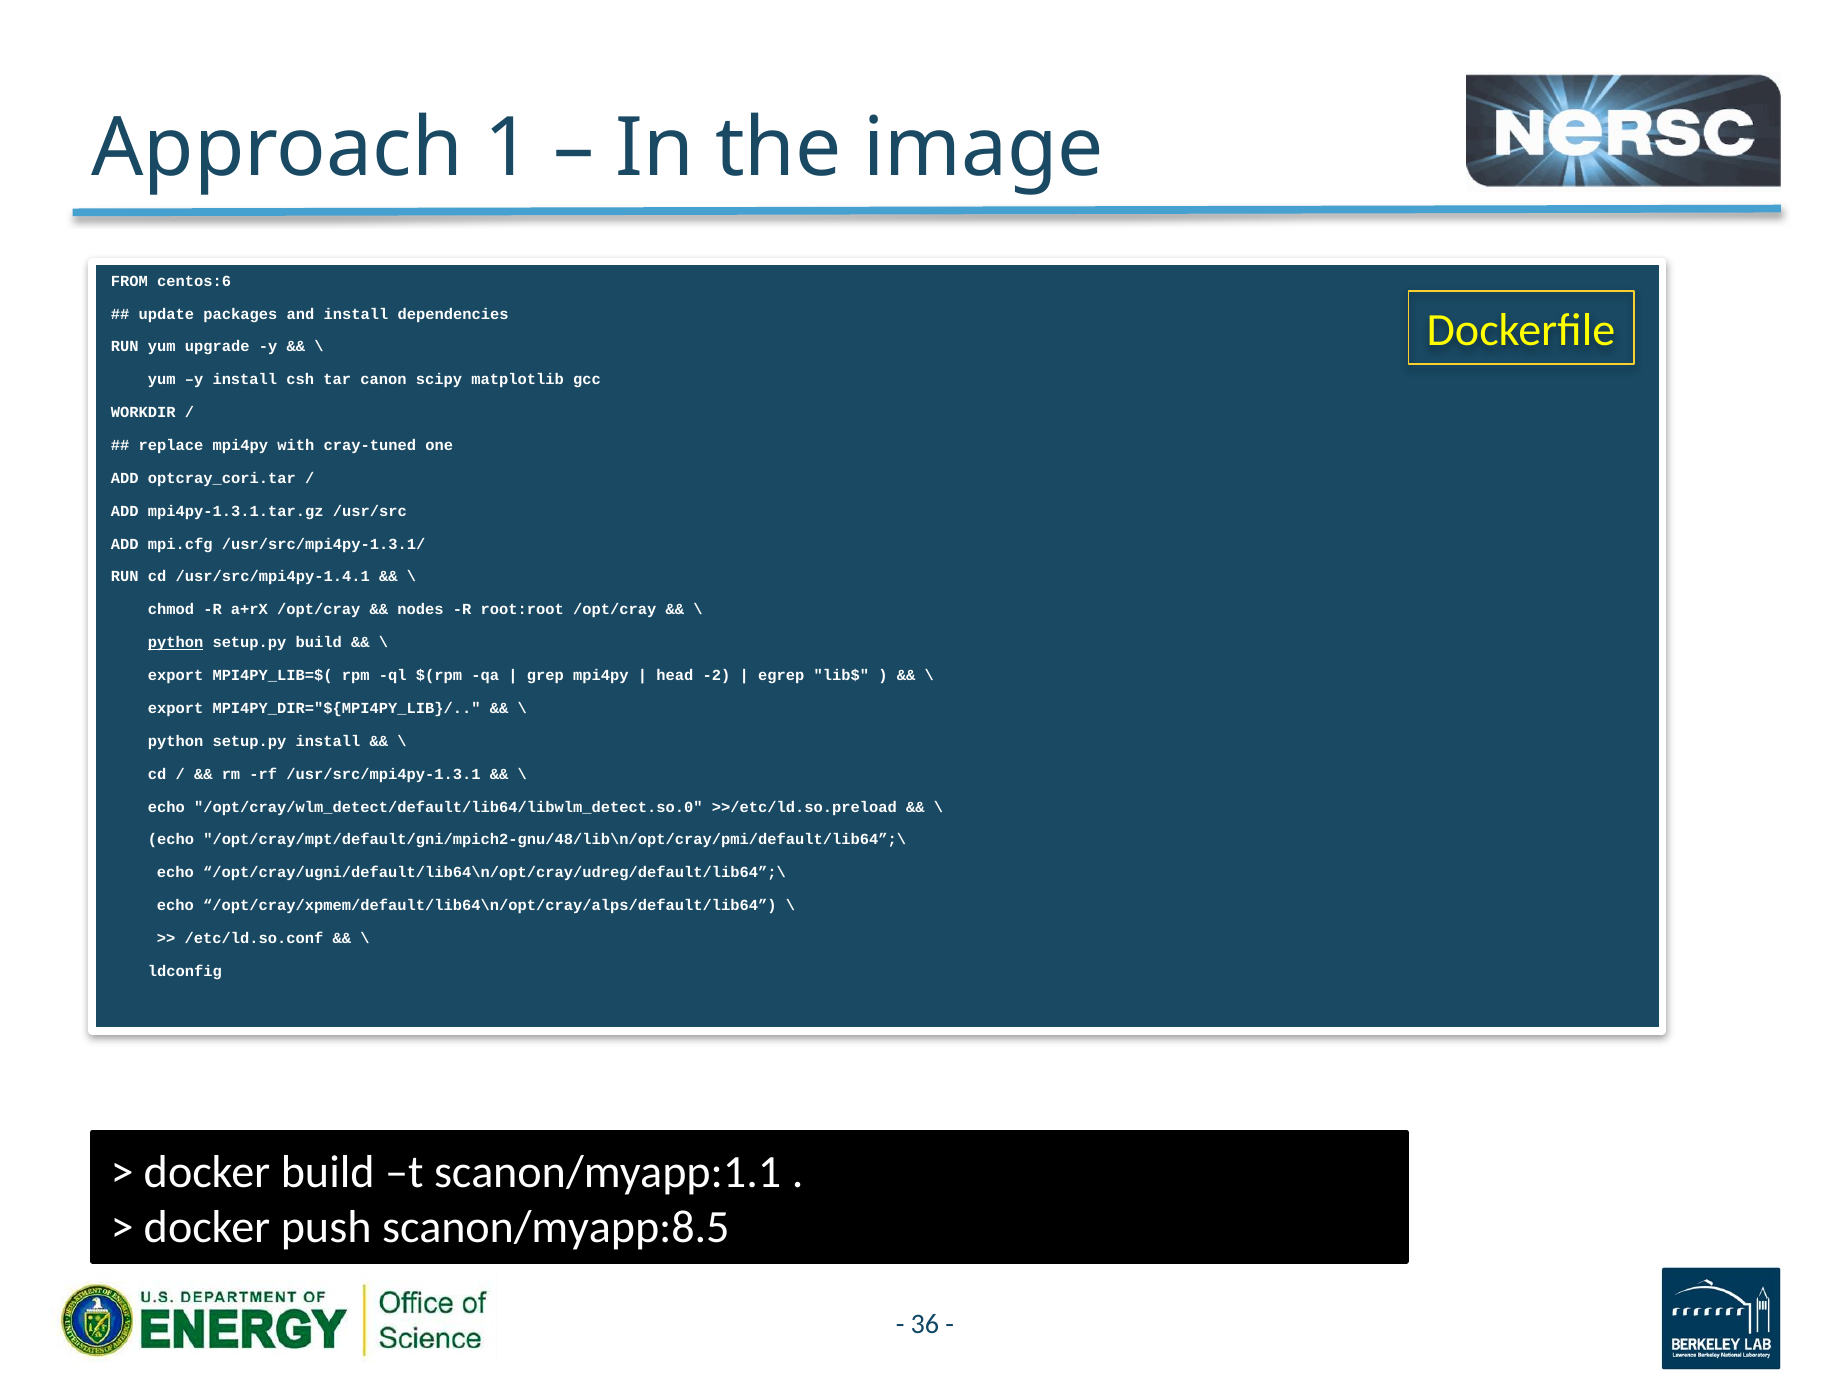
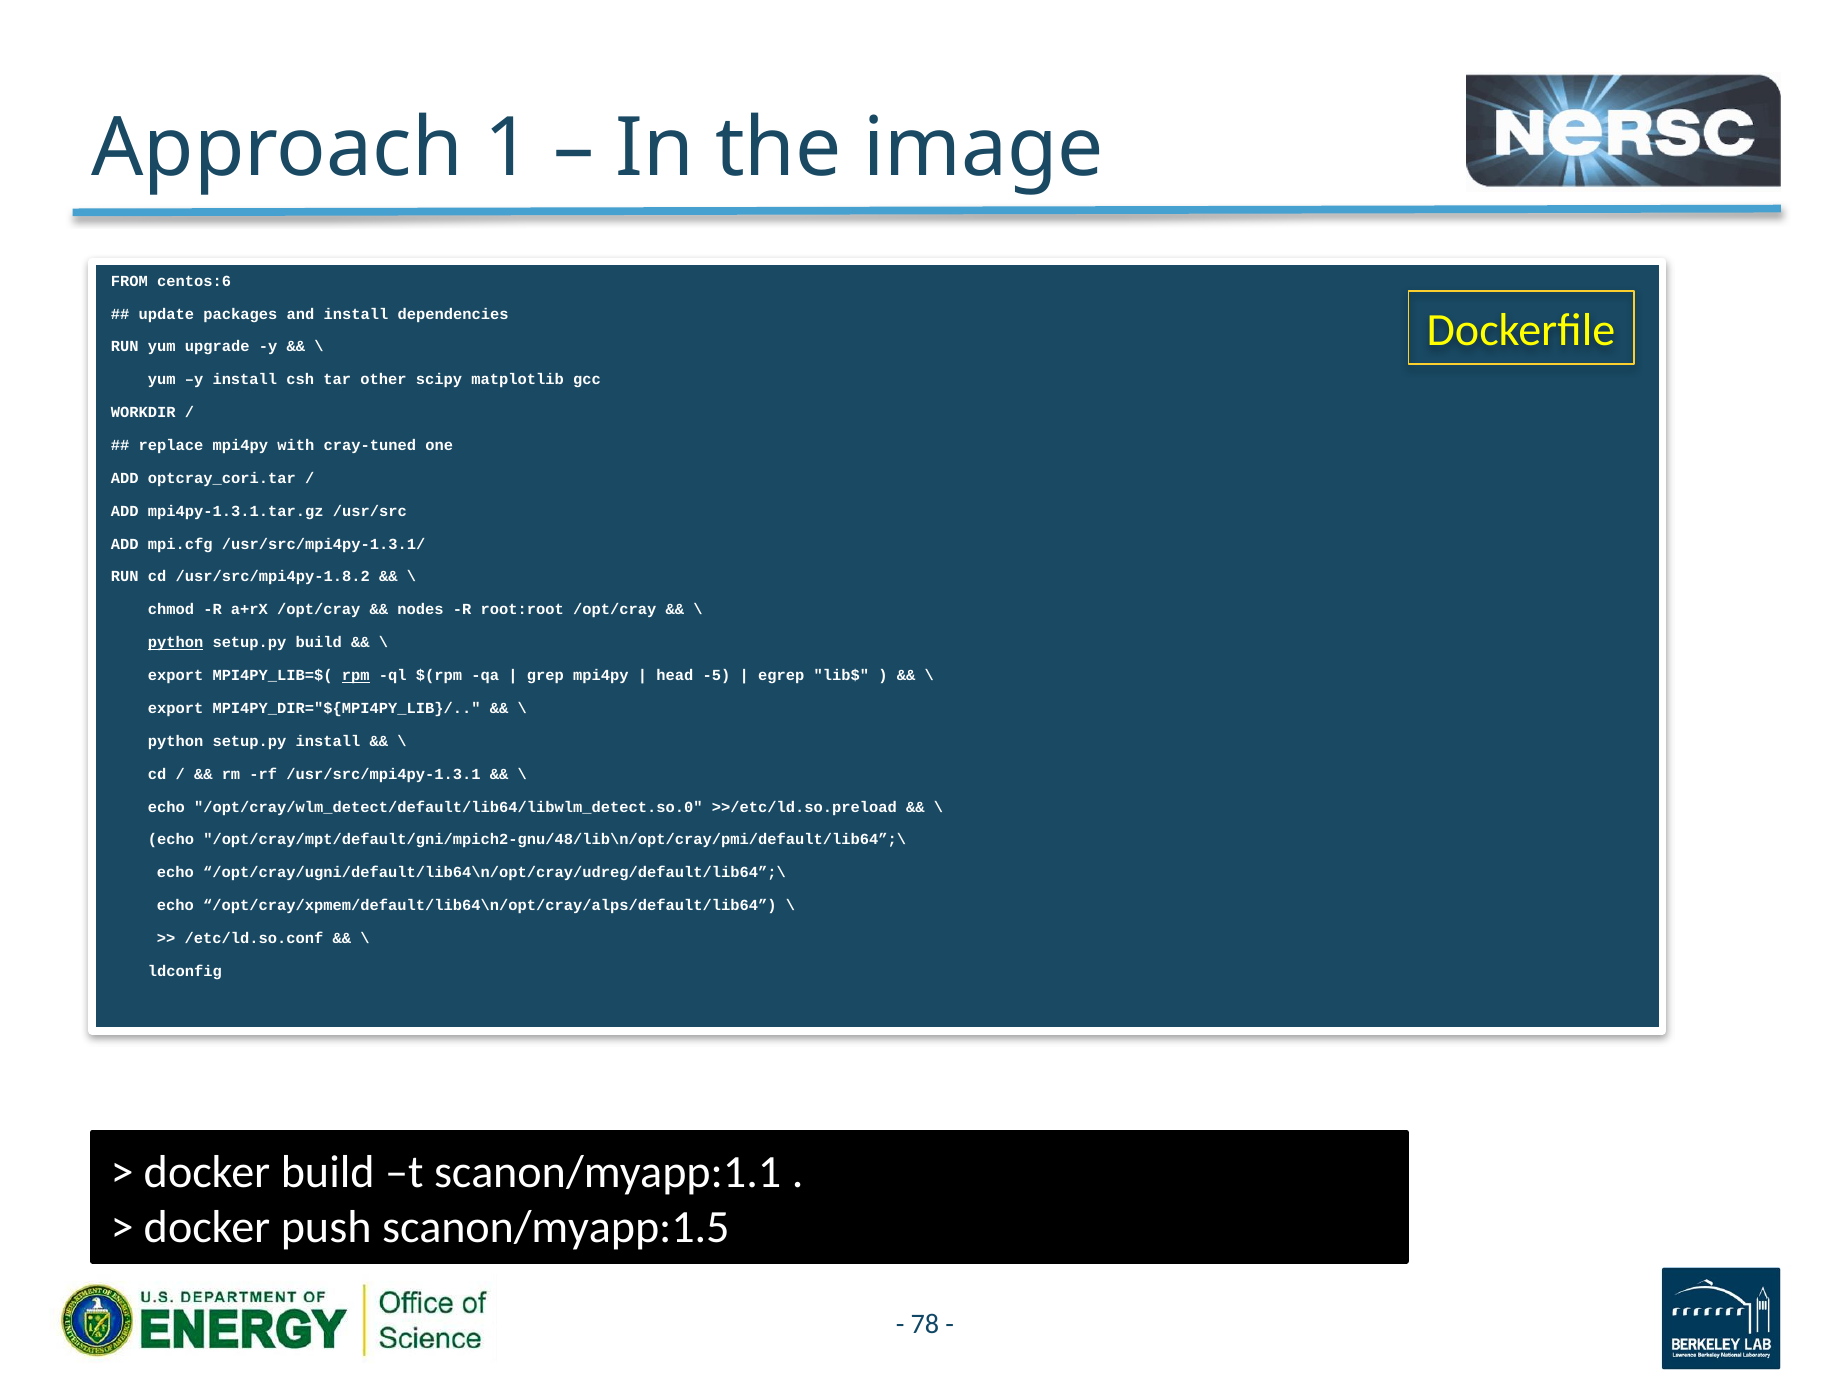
canon: canon -> other (384, 380)
/usr/src/mpi4py-1.4.1: /usr/src/mpi4py-1.4.1 -> /usr/src/mpi4py-1.8.2 (273, 577)
rpm underline: none -> present (356, 676)
-2: -2 -> -5 (717, 676)
scanon/myapp:8.5: scanon/myapp:8.5 -> scanon/myapp:1.5 (556, 1228)
36: 36 -> 78 (925, 1325)
